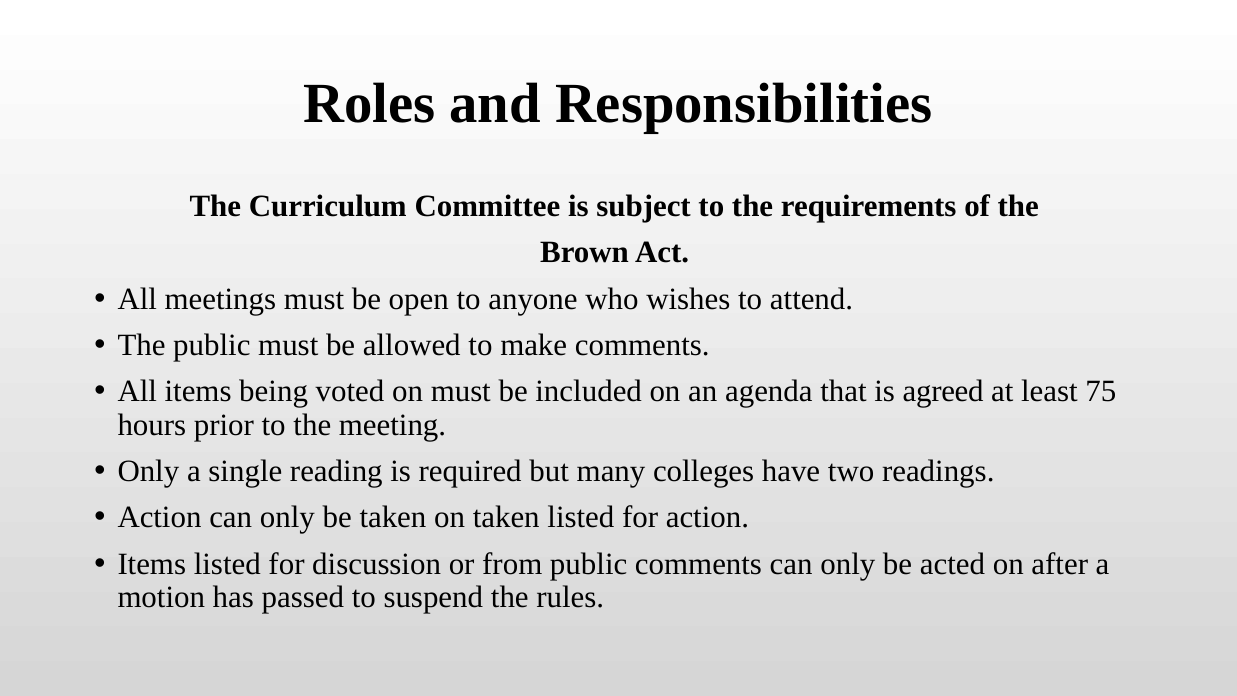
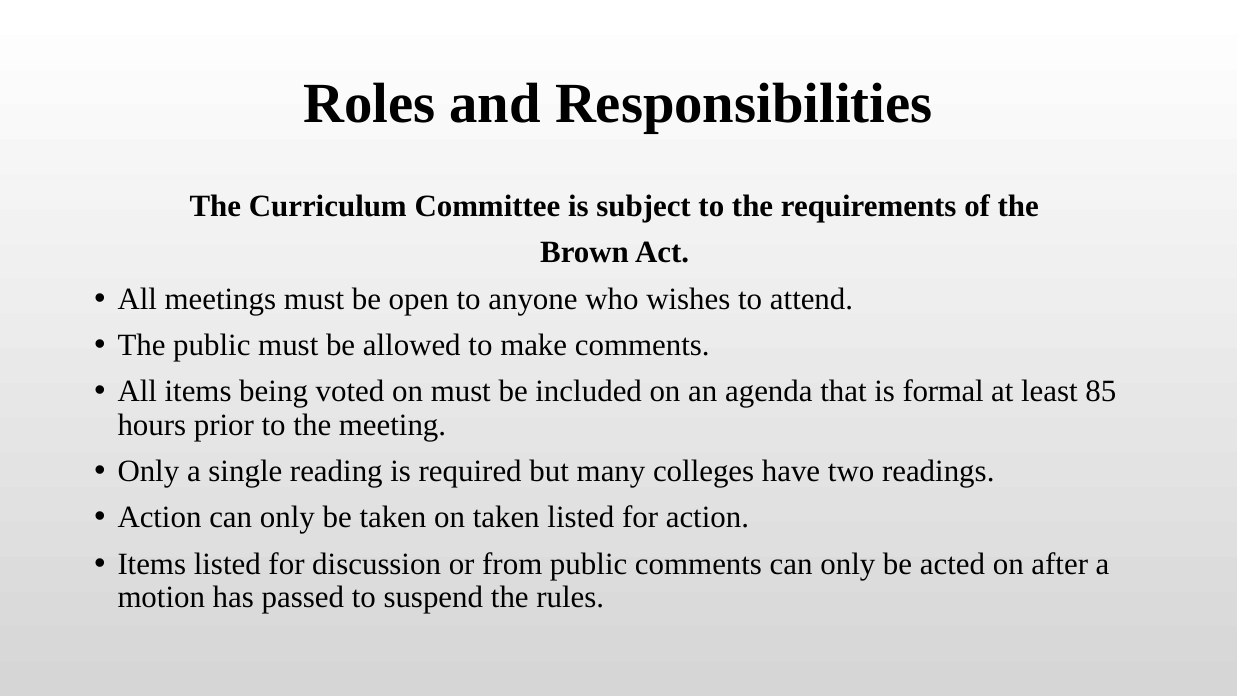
agreed: agreed -> formal (943, 391)
75: 75 -> 85 (1101, 391)
